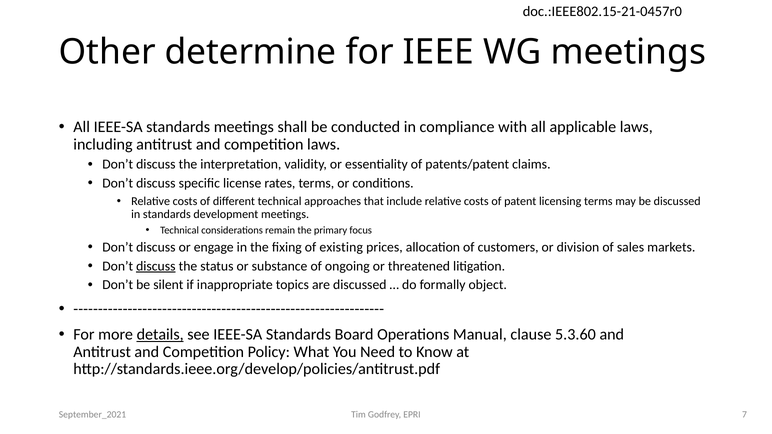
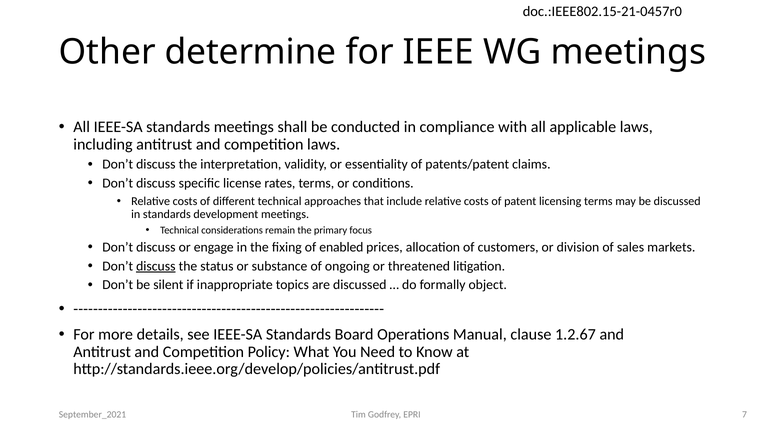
existing: existing -> enabled (341, 248)
details underline: present -> none (160, 335)
5.3.60: 5.3.60 -> 1.2.67 (575, 335)
